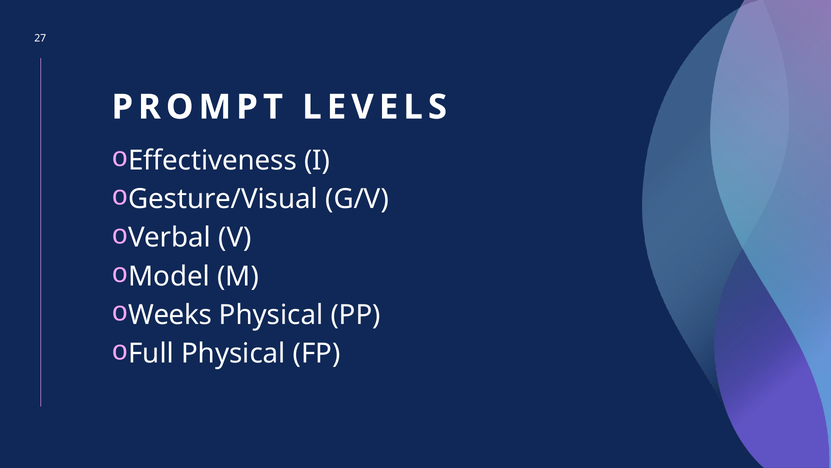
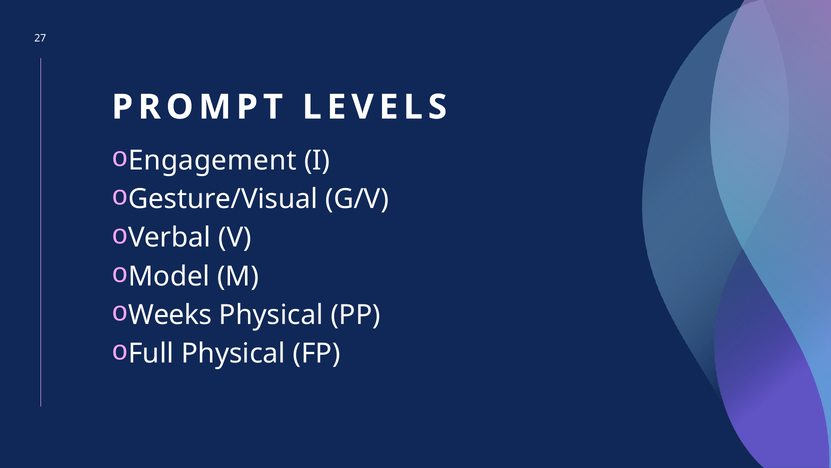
Effectiveness: Effectiveness -> Engagement (212, 160)
